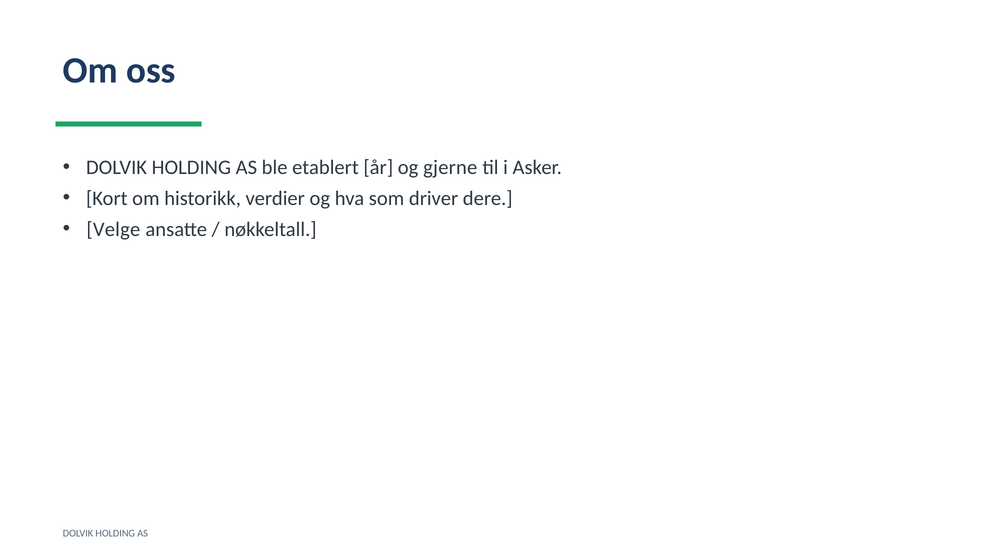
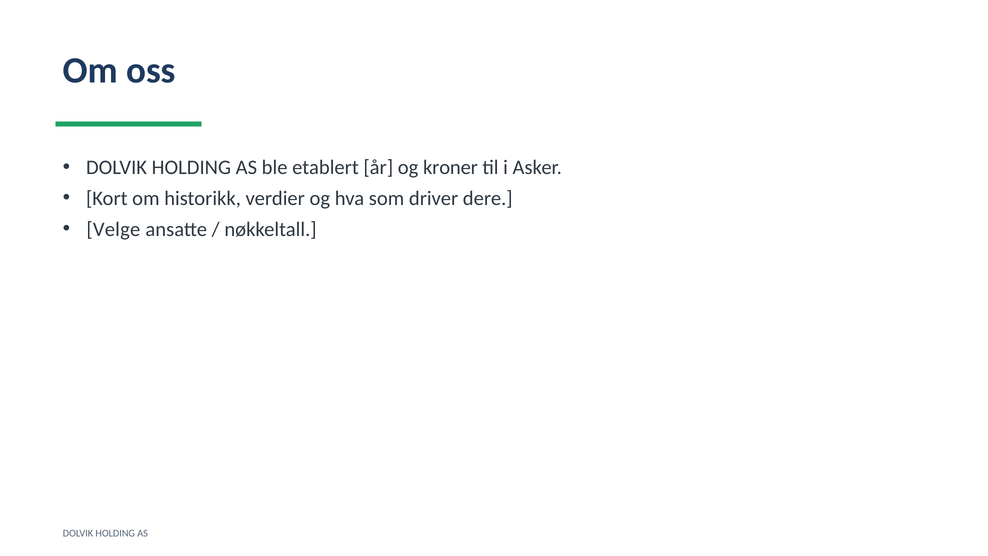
gjerne: gjerne -> kroner (450, 167)
